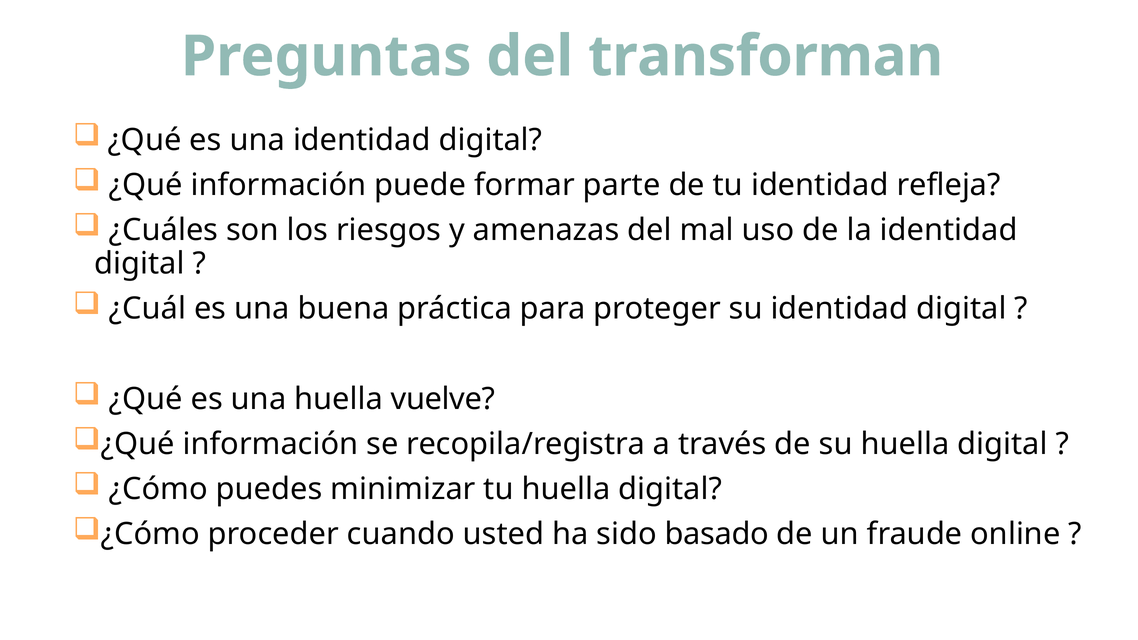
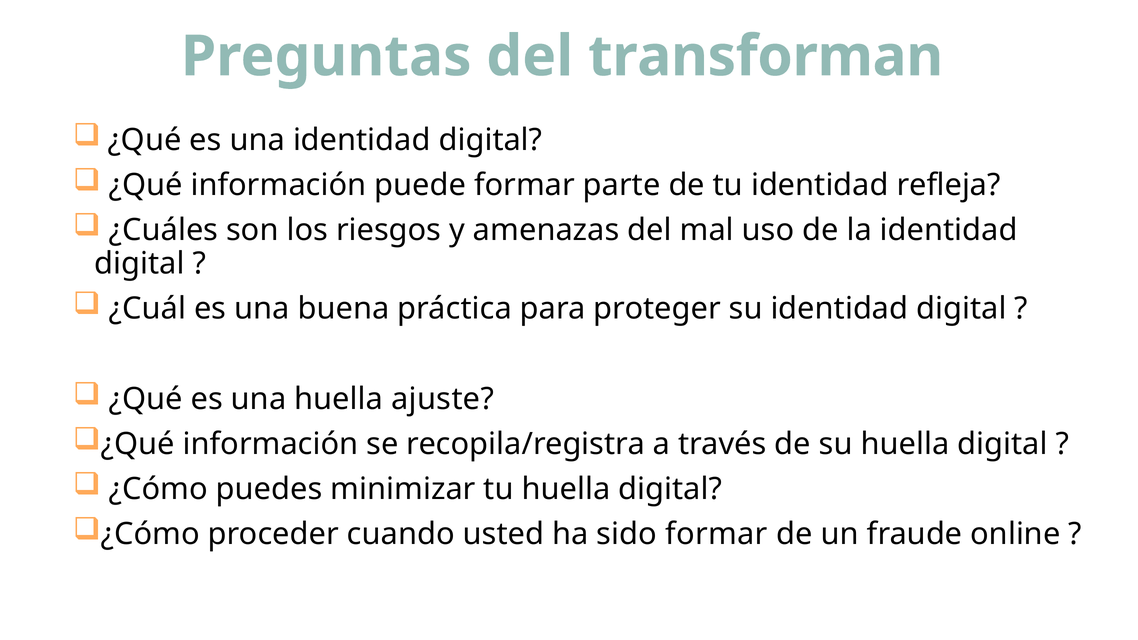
vuelve: vuelve -> ajuste (443, 399)
sido basado: basado -> formar (716, 534)
